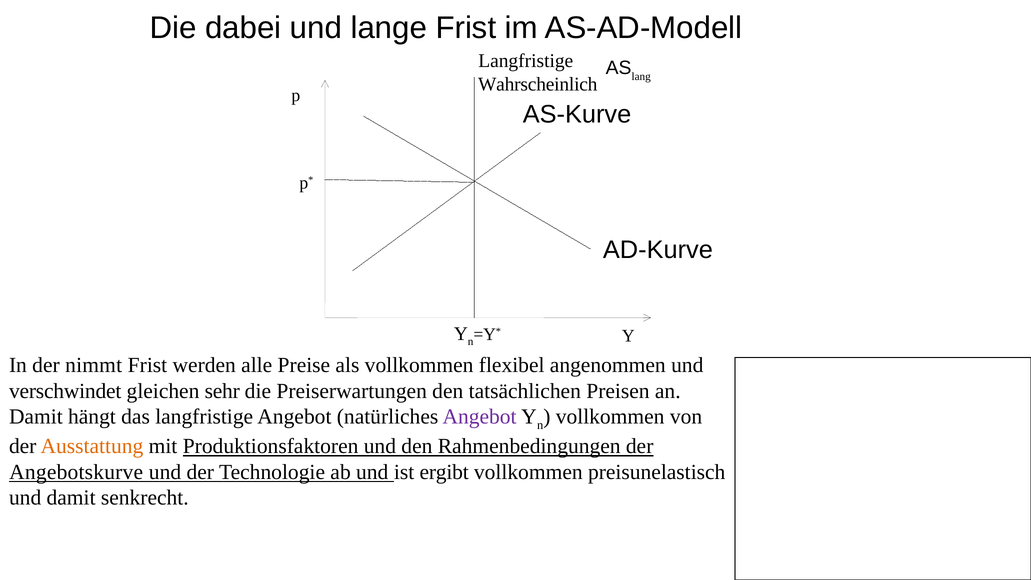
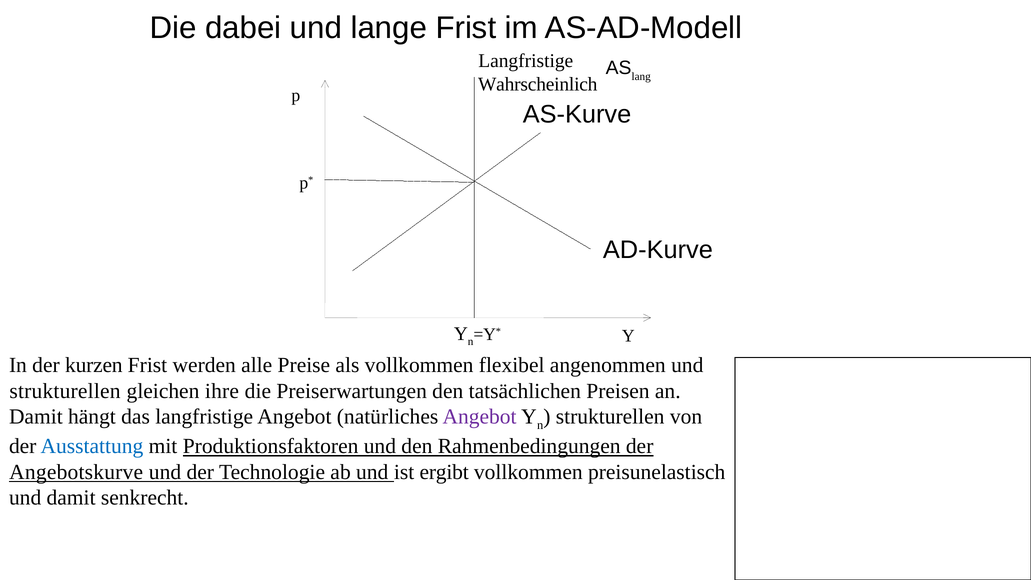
nimmt: nimmt -> kurzen (94, 365)
verschwindet: verschwindet -> strukturellen (65, 391)
sehr: sehr -> ihre (222, 391)
vollkommen: vollkommen -> strukturellen (610, 417)
Ausstattung colour: orange -> blue (92, 446)
